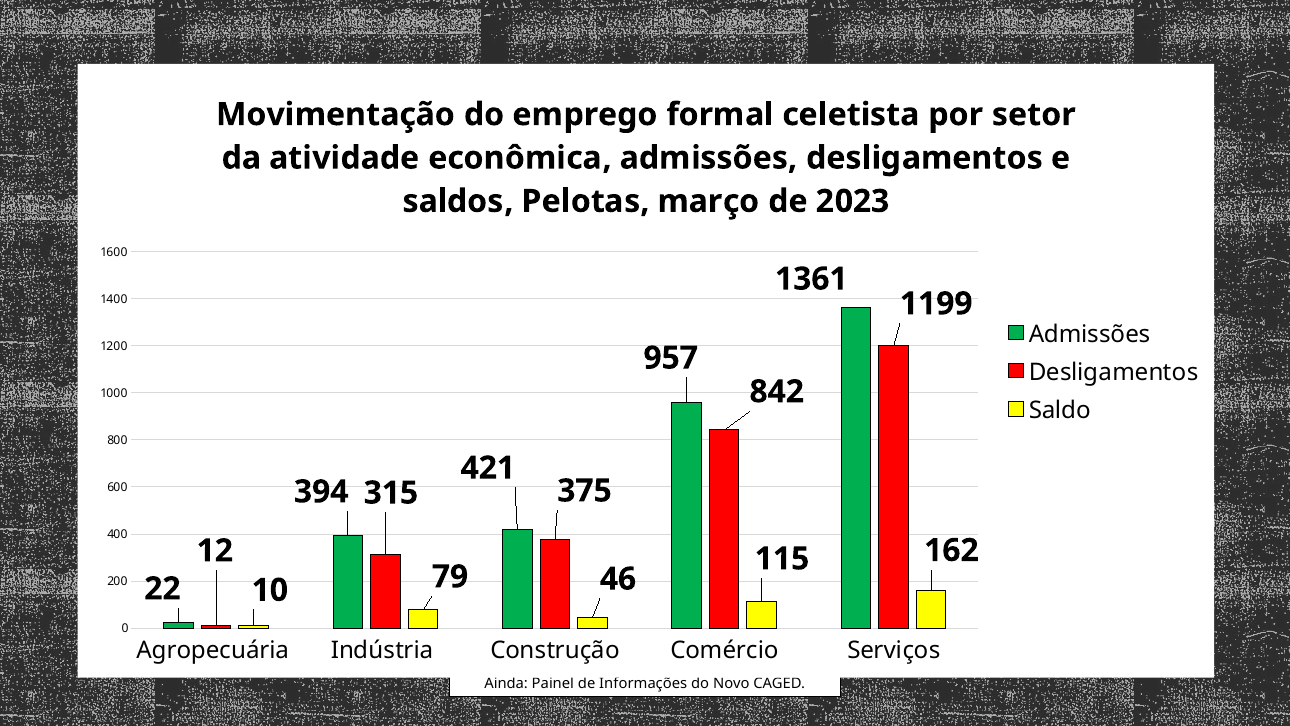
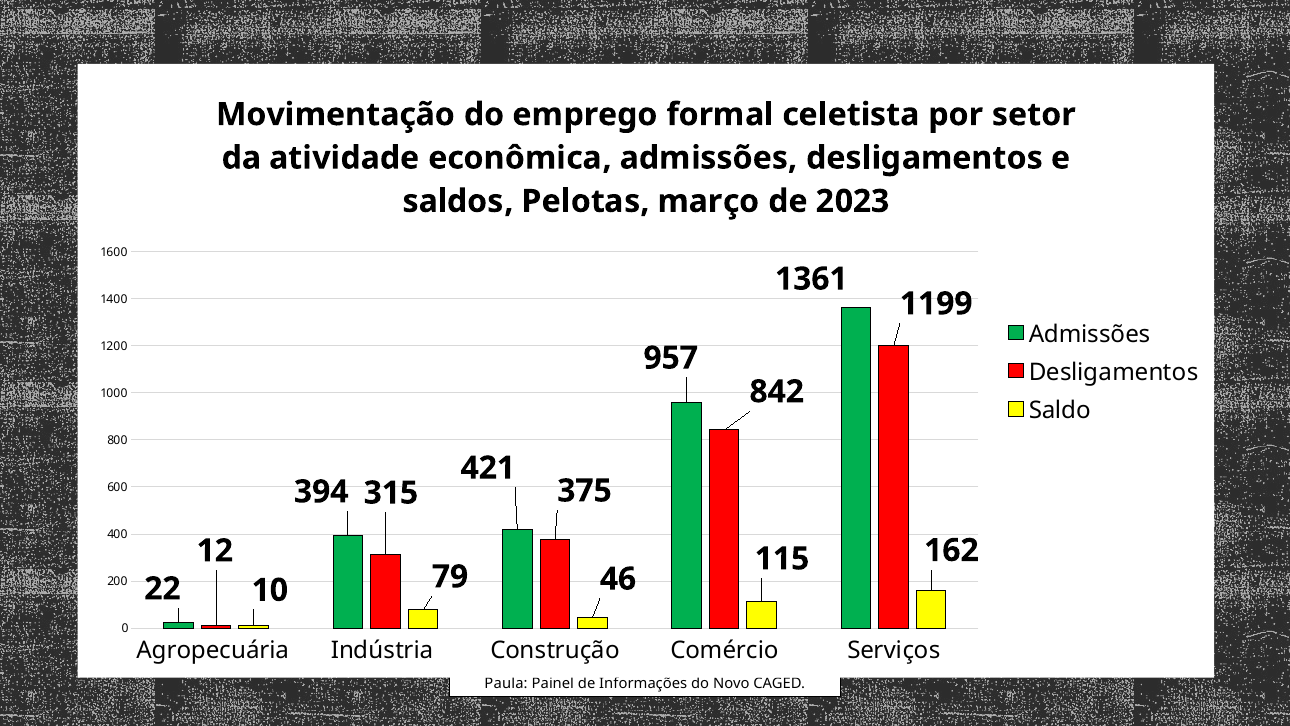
Ainda: Ainda -> Paula (506, 683)
